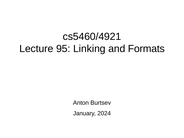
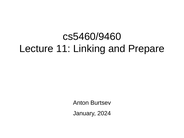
cs5460/4921: cs5460/4921 -> cs5460/9460 (92, 37)
95: 95 -> 11 (63, 49)
Formats: Formats -> Prepare (146, 49)
